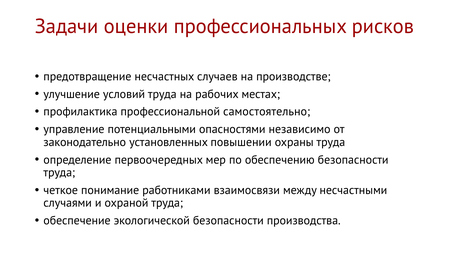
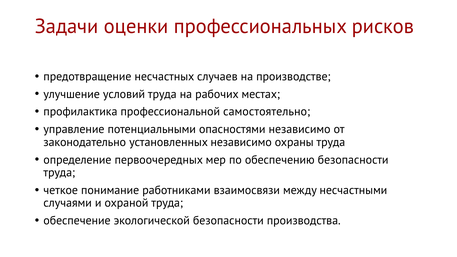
установленных повышении: повышении -> независимо (241, 142)
